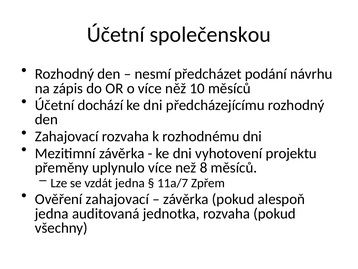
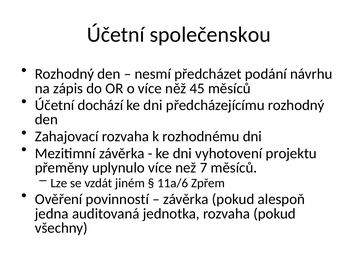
10: 10 -> 45 (197, 88)
8: 8 -> 7 (204, 167)
vzdát jedna: jedna -> jiném (130, 183)
11a/7: 11a/7 -> 11a/6 (173, 183)
Ověření zahajovací: zahajovací -> povinností (117, 199)
